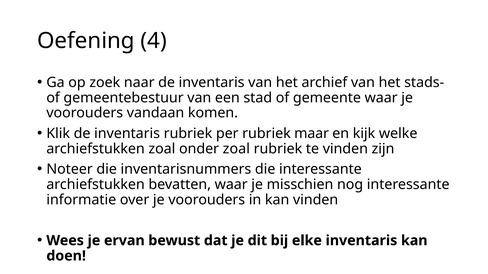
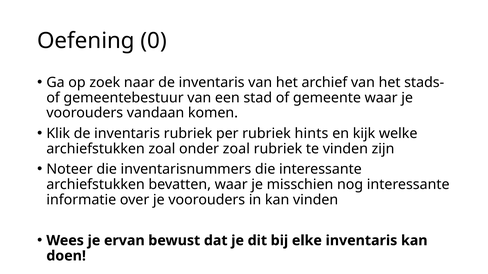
4: 4 -> 0 (154, 41)
maar: maar -> hints (311, 134)
